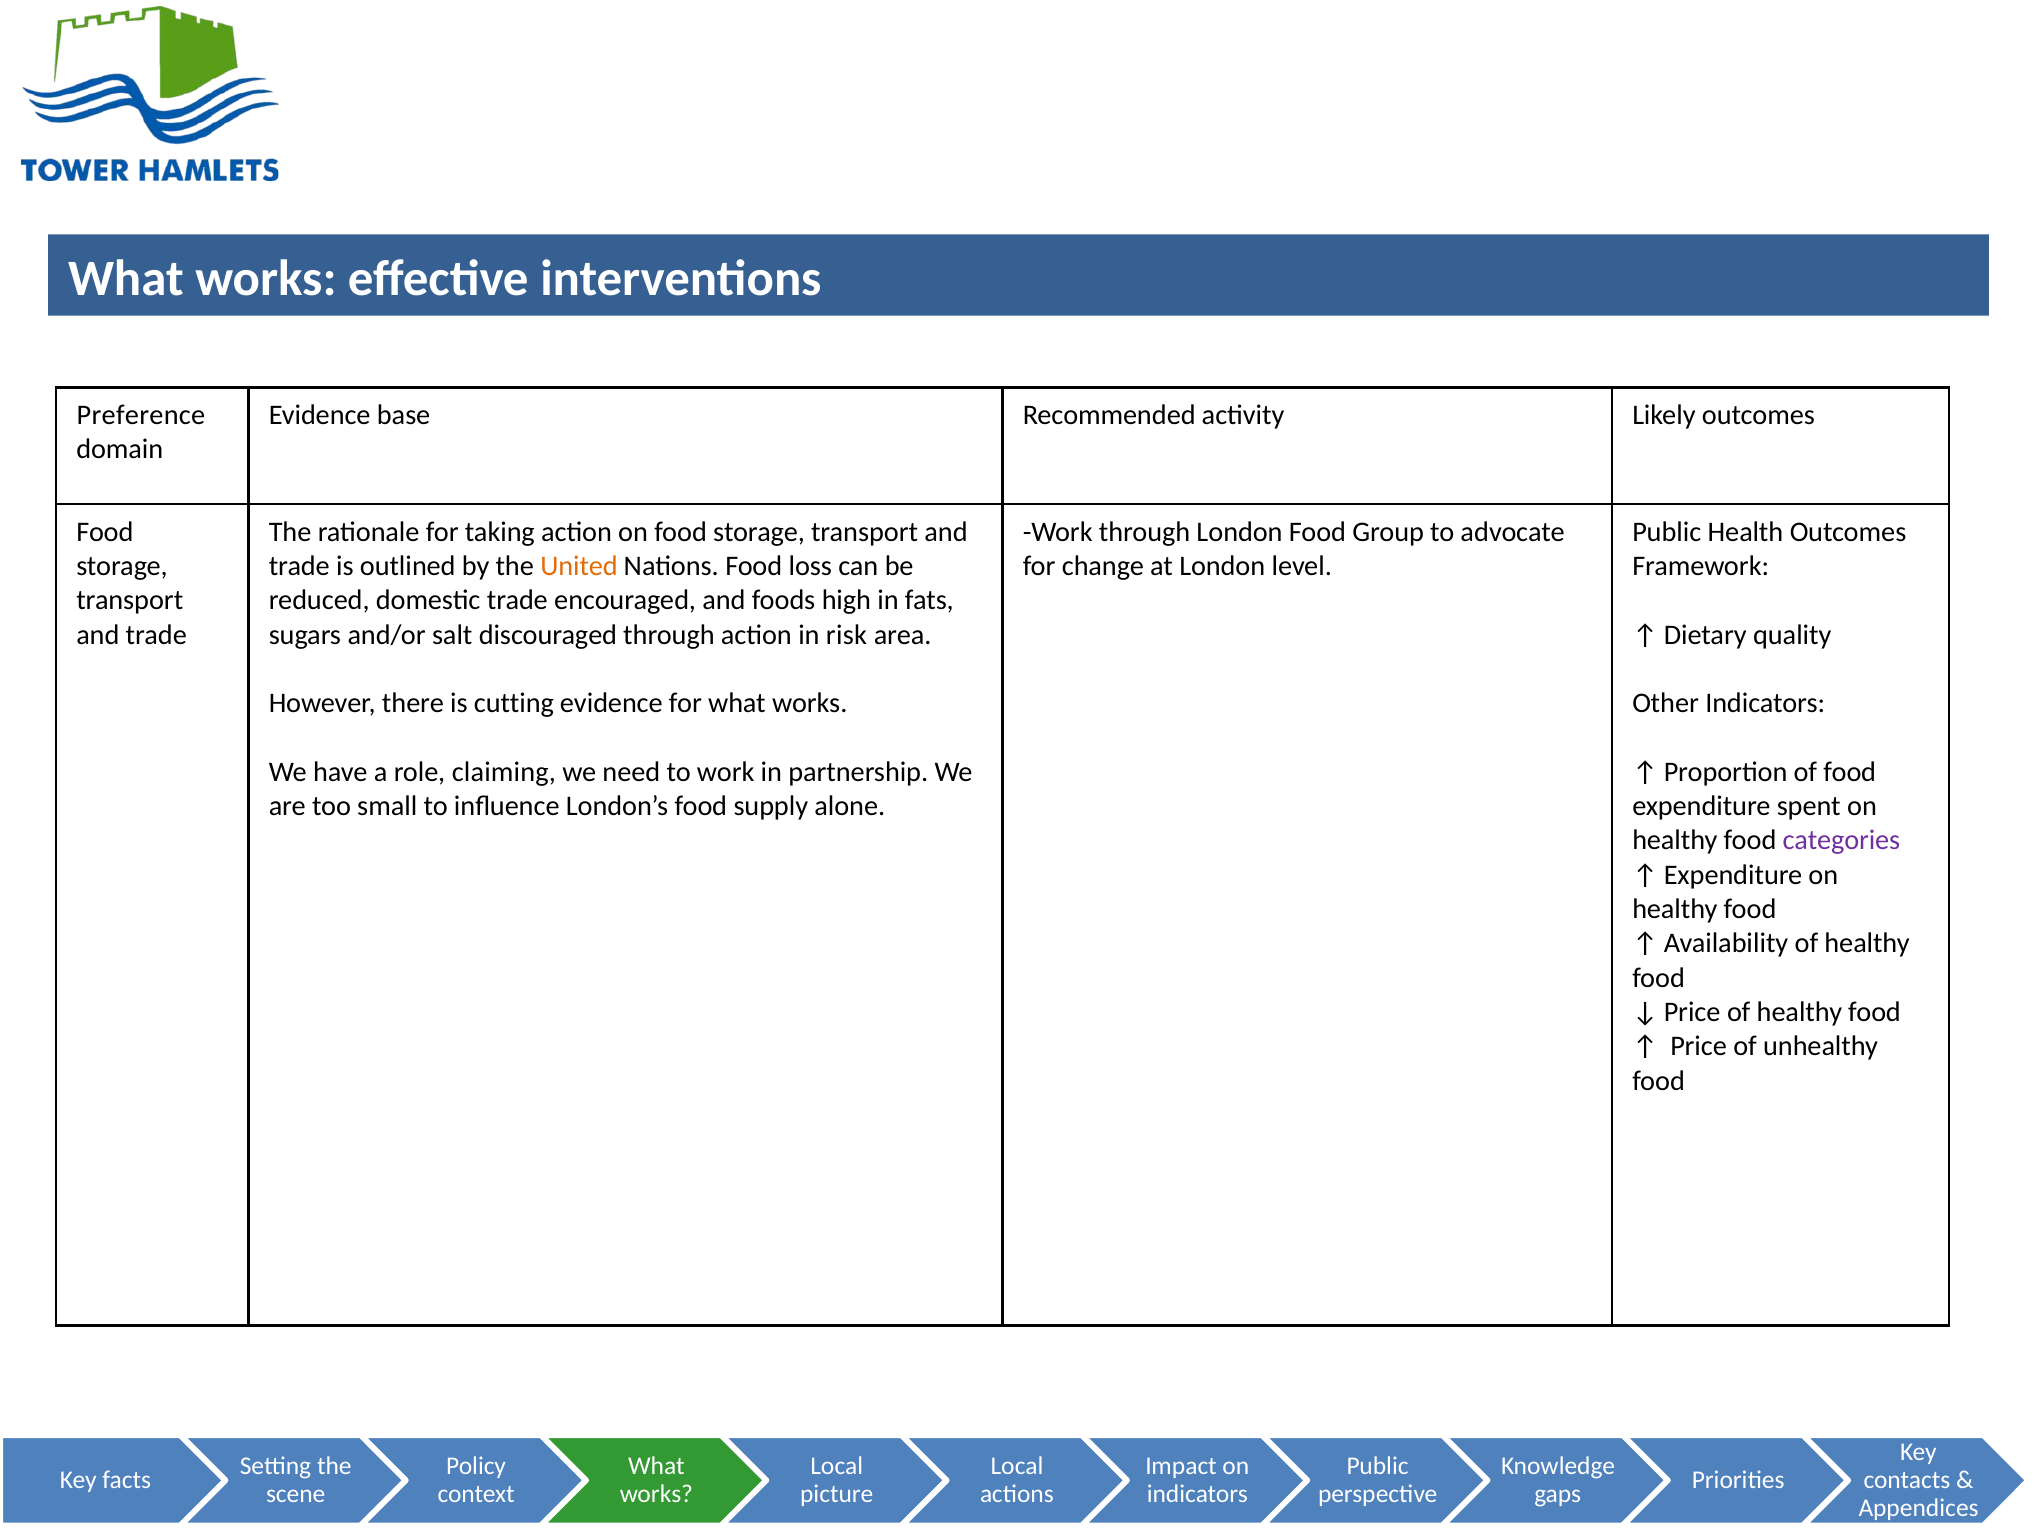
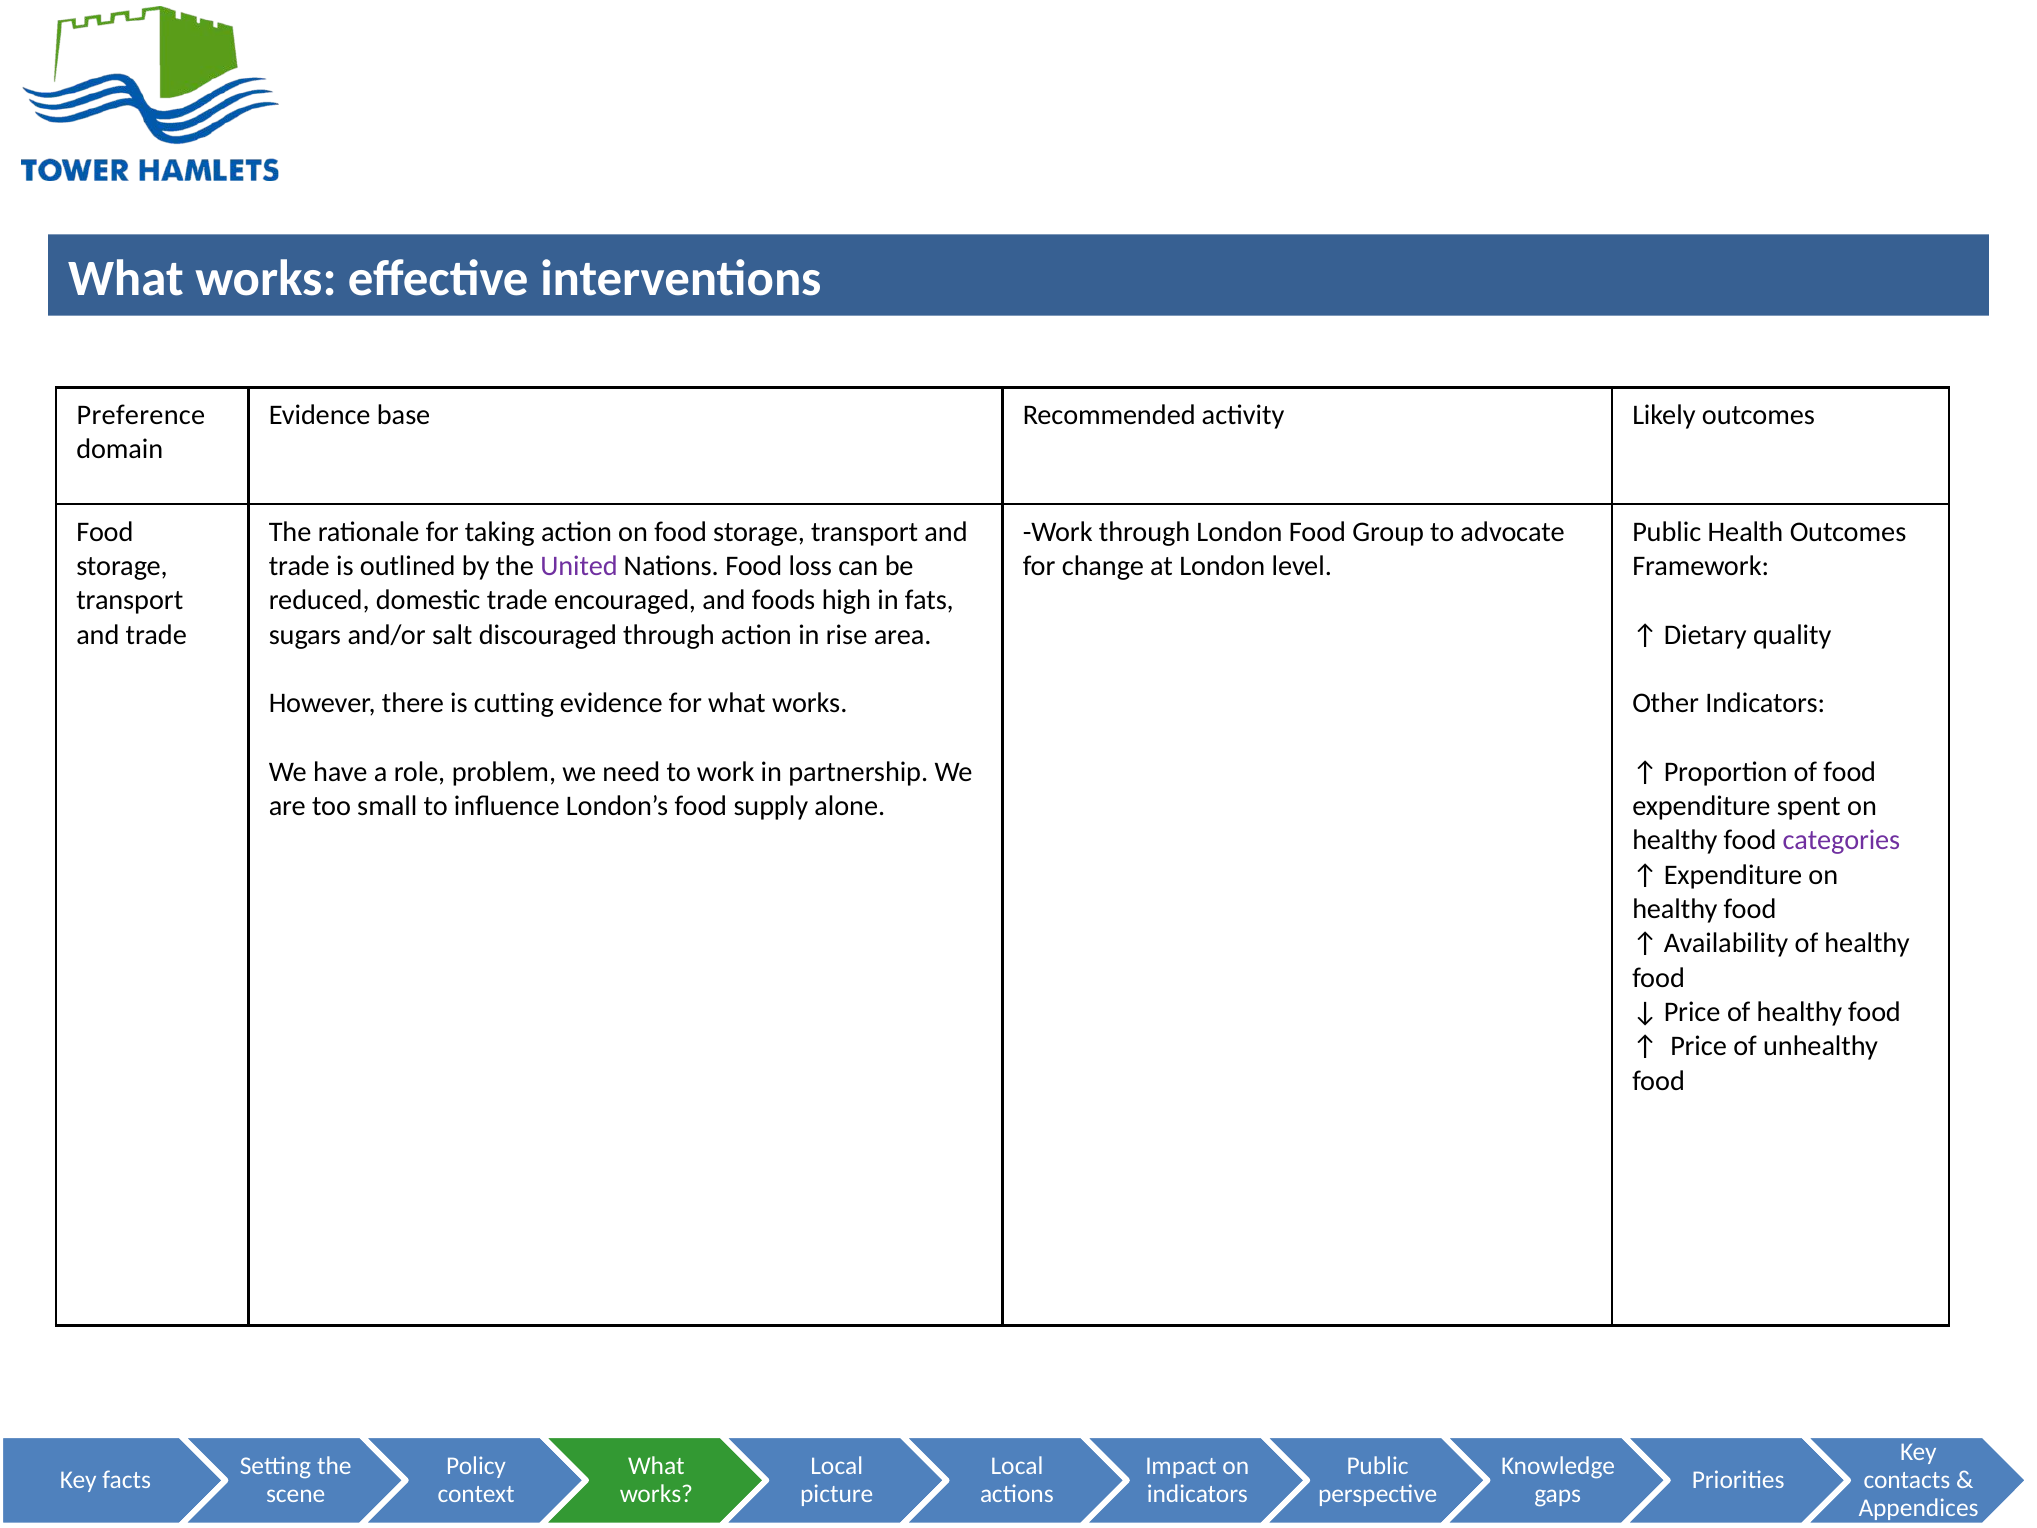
United colour: orange -> purple (579, 566)
risk: risk -> rise (847, 635)
claiming: claiming -> problem (504, 772)
